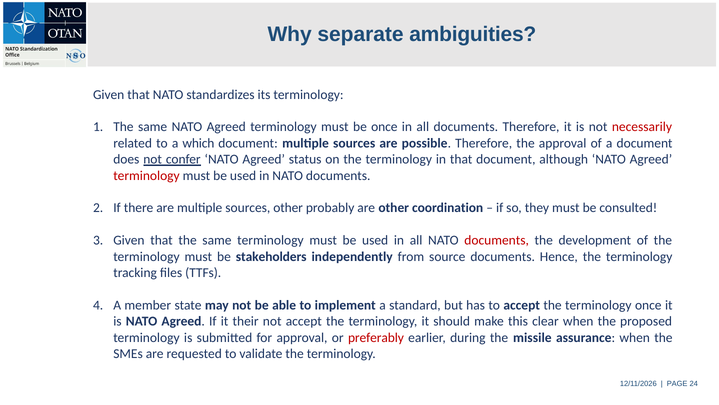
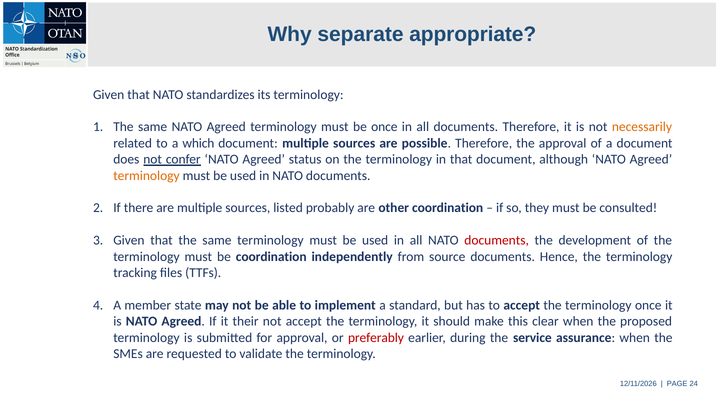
ambiguities: ambiguities -> appropriate (473, 34)
necessarily colour: red -> orange (642, 127)
terminology colour: red -> orange (146, 175)
sources other: other -> listed (288, 208)
be stakeholders: stakeholders -> coordination (271, 256)
missile: missile -> service (532, 337)
